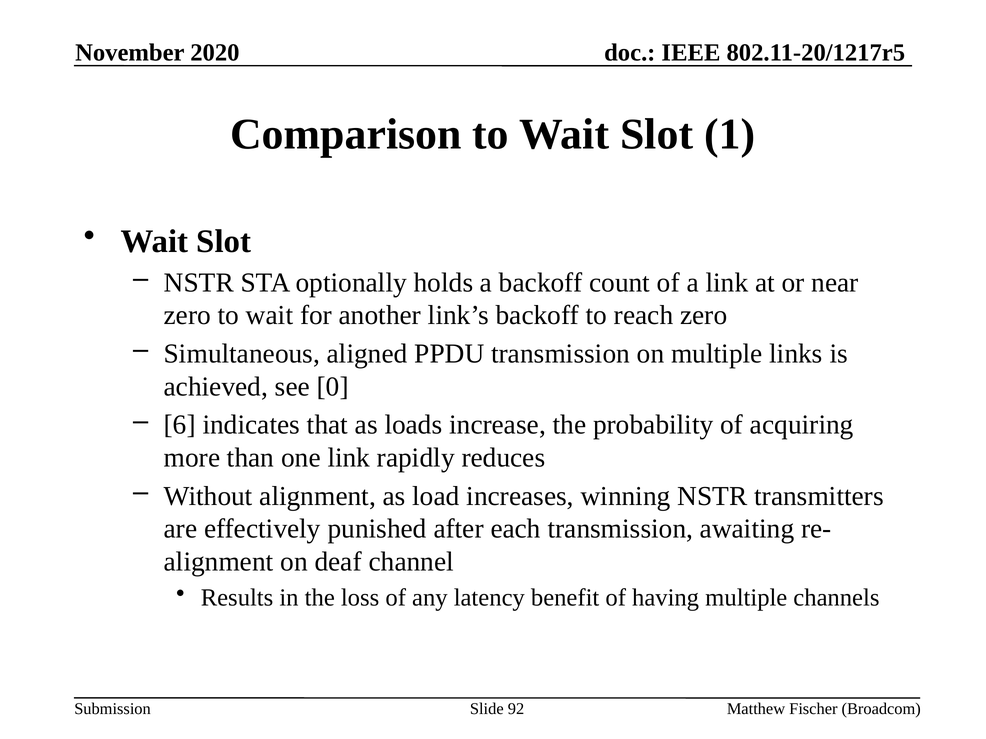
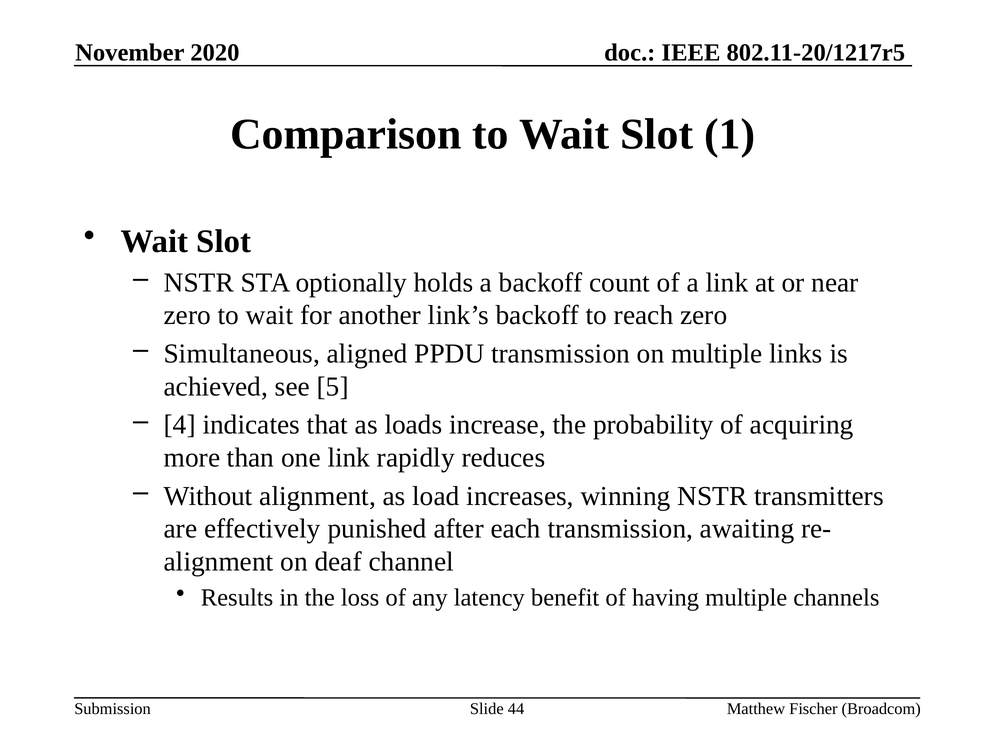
0: 0 -> 5 (333, 387)
6: 6 -> 4 (180, 425)
92: 92 -> 44 (516, 709)
